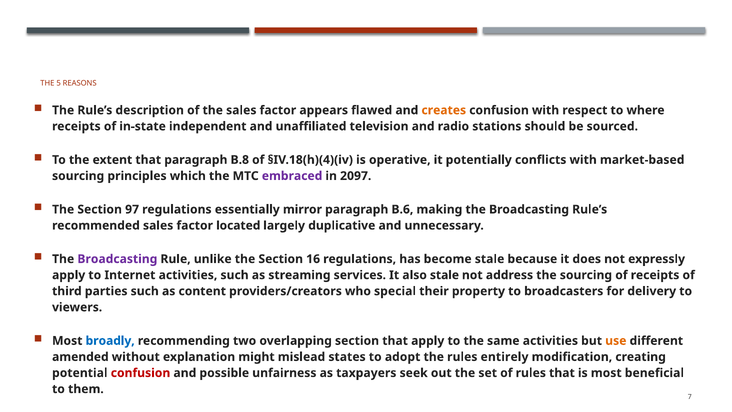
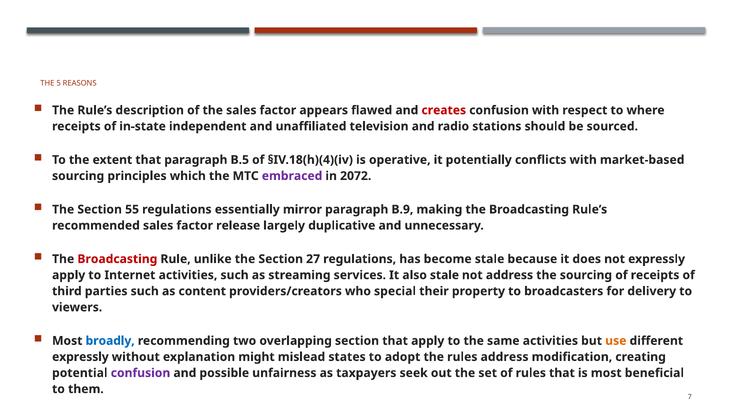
creates colour: orange -> red (444, 110)
B.8: B.8 -> B.5 (240, 160)
2097: 2097 -> 2072 (356, 176)
97: 97 -> 55 (132, 209)
B.6: B.6 -> B.9 (402, 209)
located: located -> release (238, 225)
Broadcasting colour: purple -> red (117, 259)
16: 16 -> 27 (313, 259)
amended: amended -> expressly (80, 357)
rules entirely: entirely -> address (505, 357)
confusion colour: red -> purple (140, 373)
